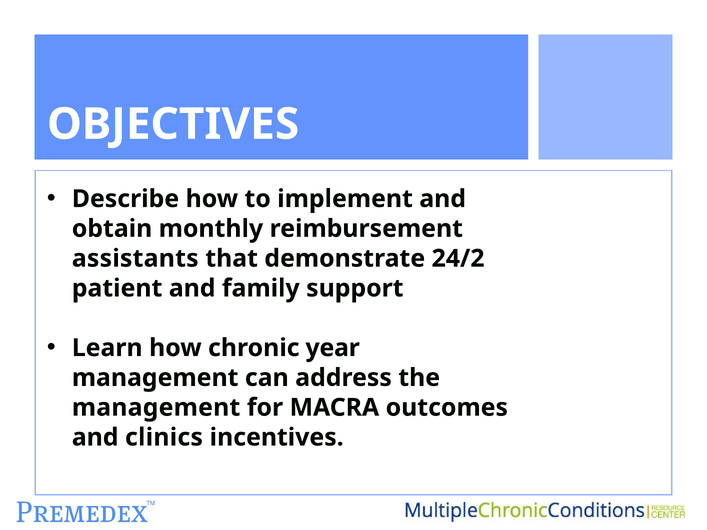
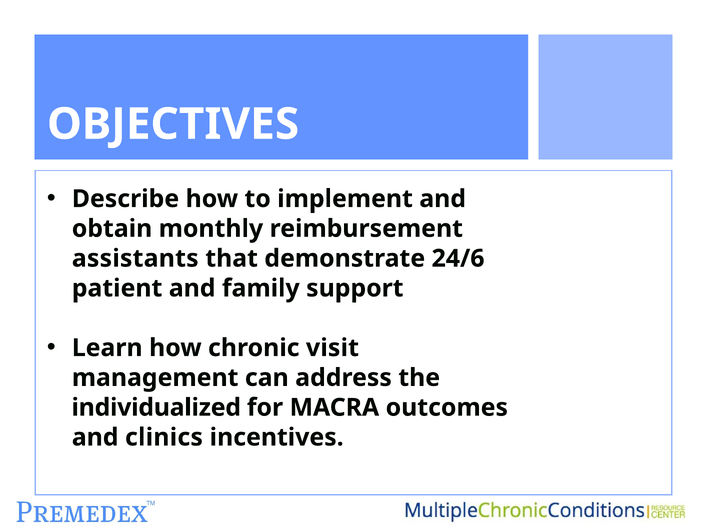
24/2: 24/2 -> 24/6 (458, 259)
year: year -> visit (332, 348)
management: management -> individualized (156, 408)
